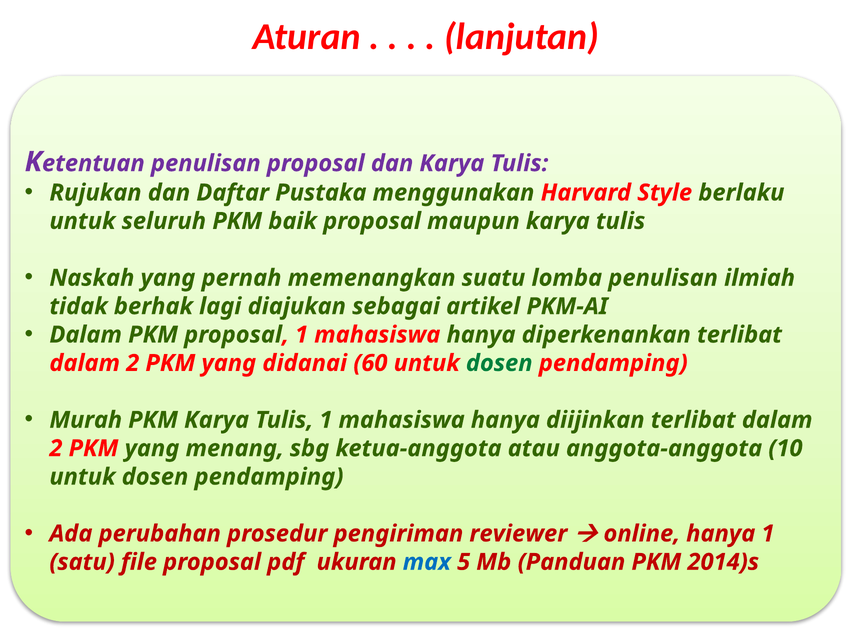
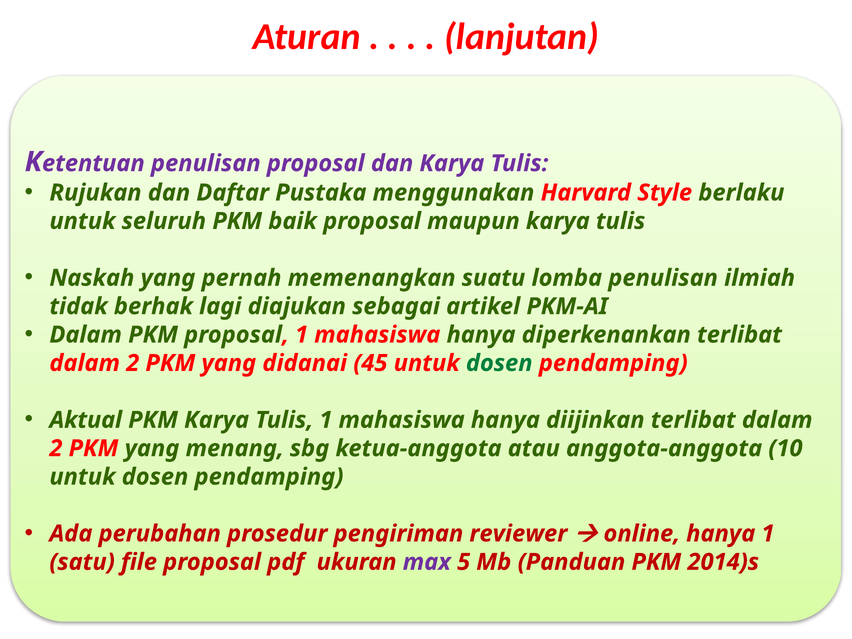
60: 60 -> 45 (370, 363)
Murah: Murah -> Aktual (86, 420)
max colour: blue -> purple (427, 562)
